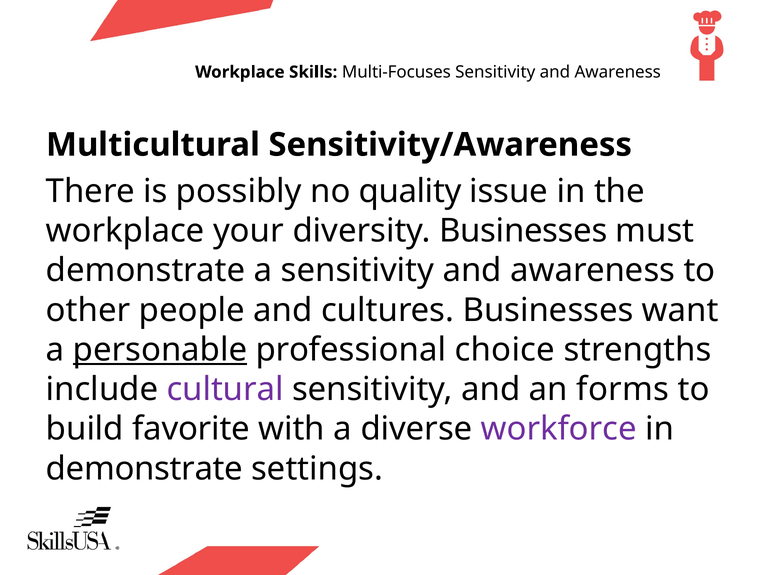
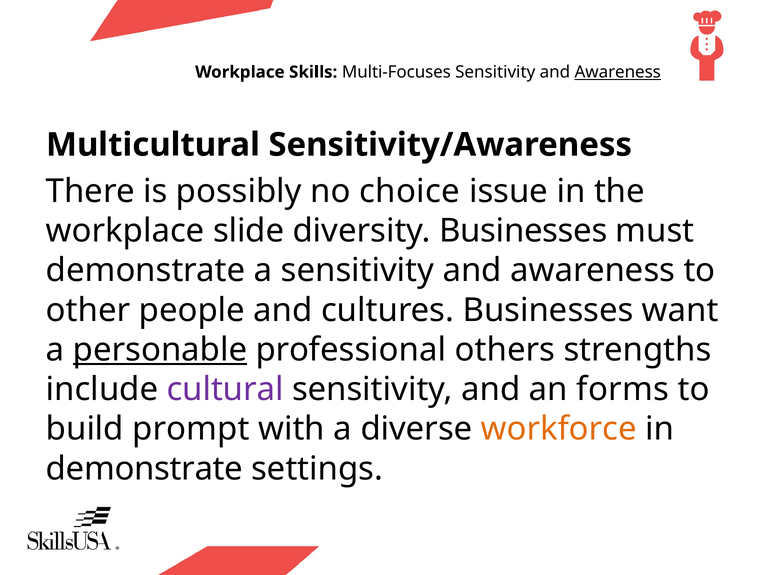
Awareness underline: none -> present (618, 72)
quality: quality -> choice (410, 191)
your: your -> slide (249, 231)
choice: choice -> others (505, 349)
favorite: favorite -> prompt (191, 429)
workforce colour: purple -> orange (559, 429)
